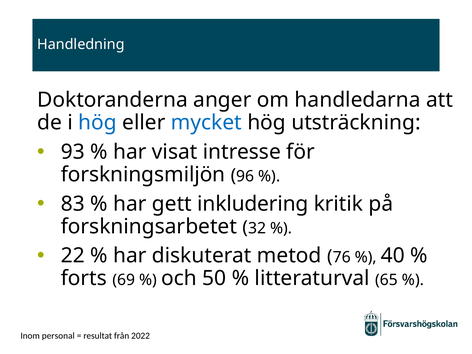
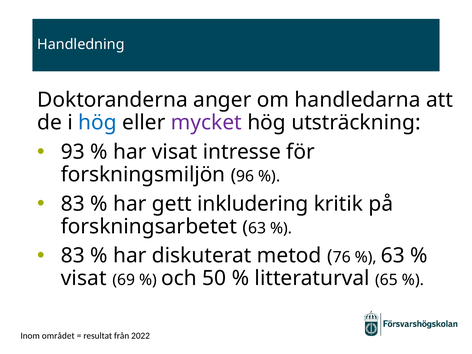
mycket colour: blue -> purple (206, 123)
32: 32 -> 63 (257, 228)
22: 22 -> 83 (73, 256)
40: 40 -> 63 (393, 256)
forts: forts -> visat (84, 278)
personal: personal -> området (58, 336)
